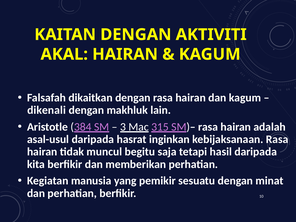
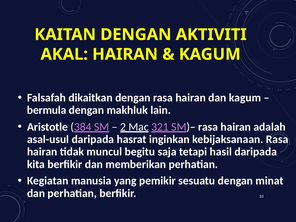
dikenali: dikenali -> bermula (47, 110)
3: 3 -> 2 (123, 127)
315: 315 -> 321 (160, 127)
